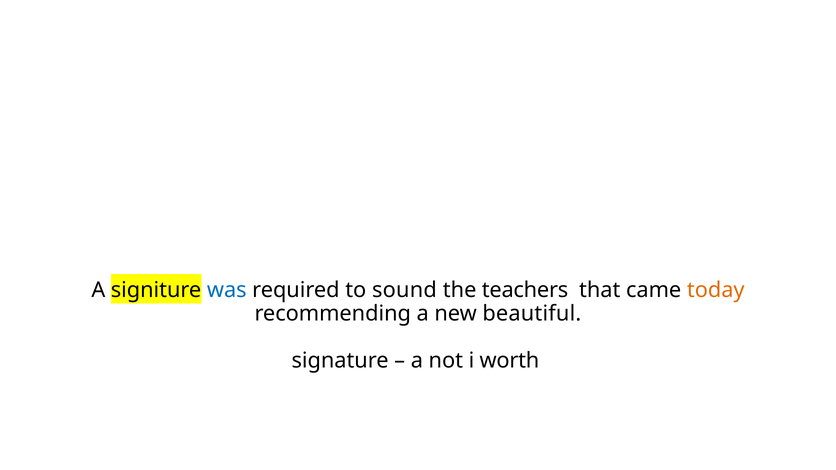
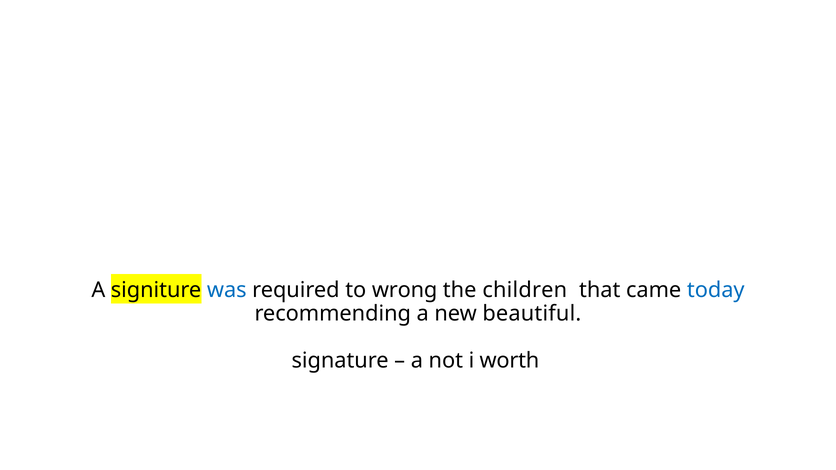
sound: sound -> wrong (405, 290)
teachers: teachers -> children (525, 290)
today colour: orange -> blue (716, 290)
